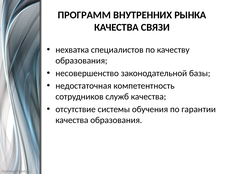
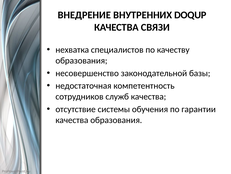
ПРОГРАММ: ПРОГРАММ -> ВНЕДРЕНИЕ (84, 15)
РЫНКА: РЫНКА -> DOQUP (190, 15)
